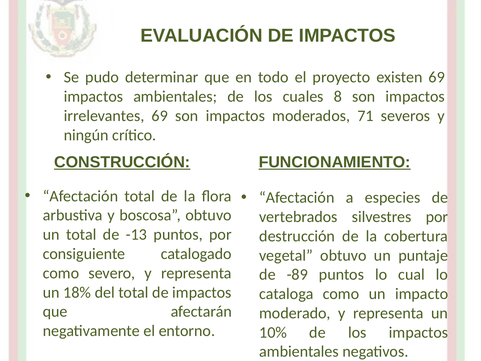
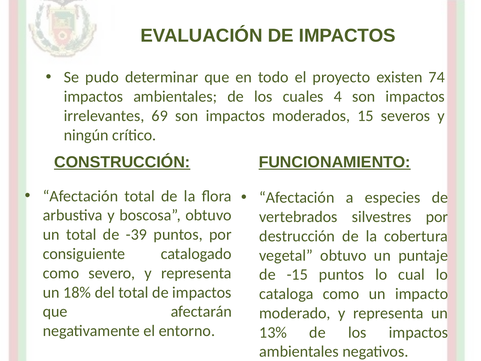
existen 69: 69 -> 74 (437, 77)
8: 8 -> 4 (338, 96)
71: 71 -> 15 (365, 116)
-13: -13 -> -39 (136, 234)
-89: -89 -> -15 (297, 274)
10%: 10% -> 13% (273, 332)
